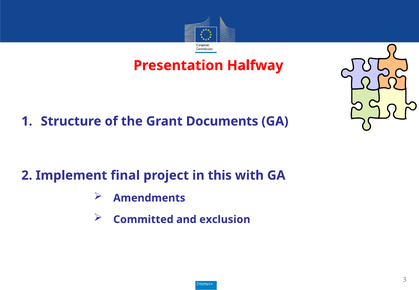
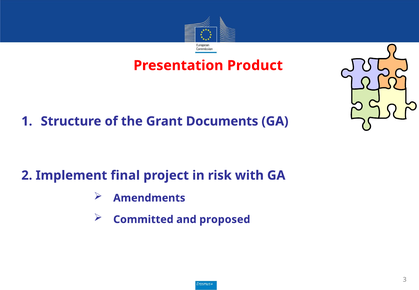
Halfway: Halfway -> Product (255, 65)
this: this -> risk (220, 175)
exclusion: exclusion -> proposed (225, 220)
